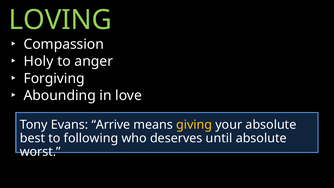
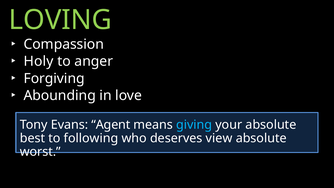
Arrive: Arrive -> Agent (111, 125)
giving colour: yellow -> light blue (194, 125)
until: until -> view (219, 138)
